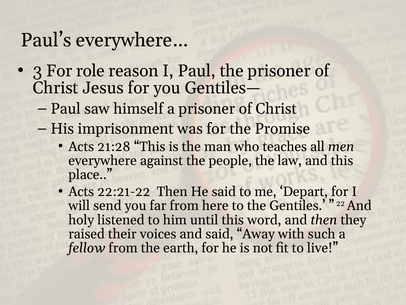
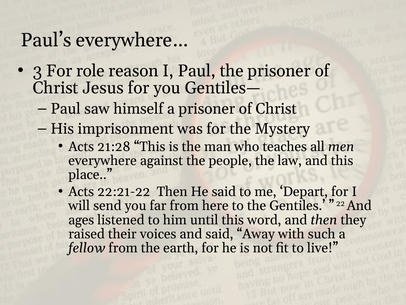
Promise: Promise -> Mystery (282, 129)
holy: holy -> ages (81, 220)
